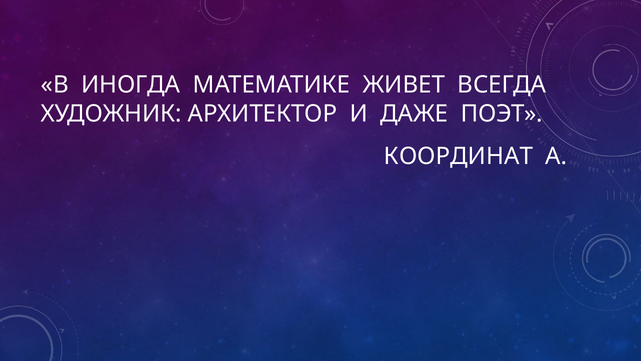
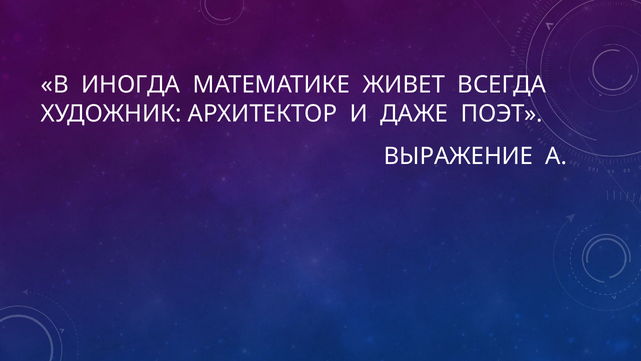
КООРДИНАТ: КООРДИНАТ -> ВЫРАЖЕНИЕ (459, 156)
